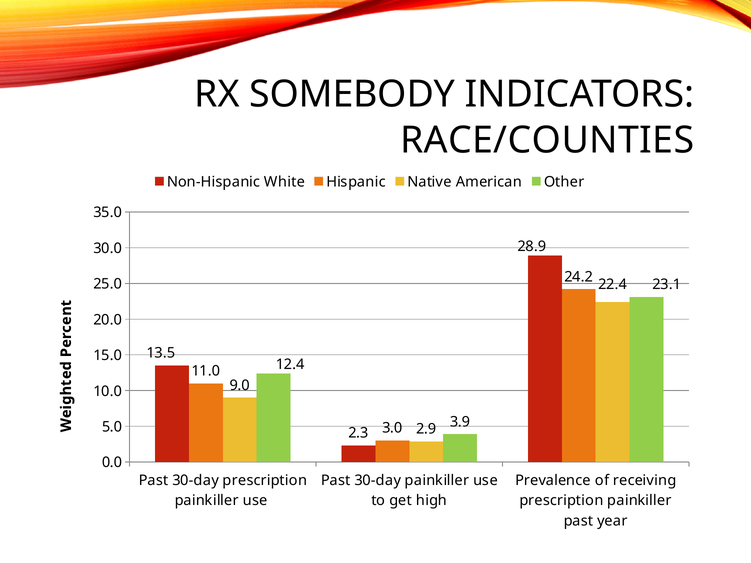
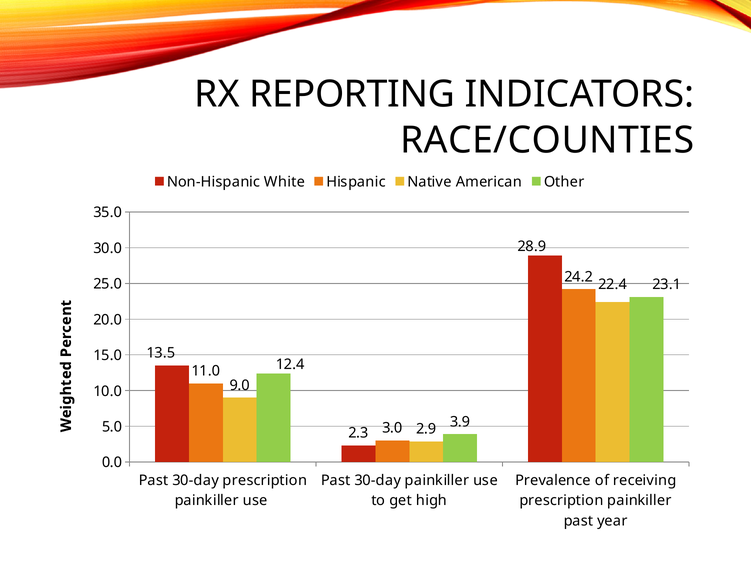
SOMEBODY: SOMEBODY -> REPORTING (352, 94)
